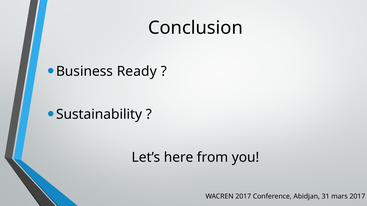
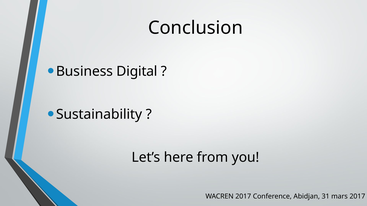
Ready: Ready -> Digital (137, 71)
